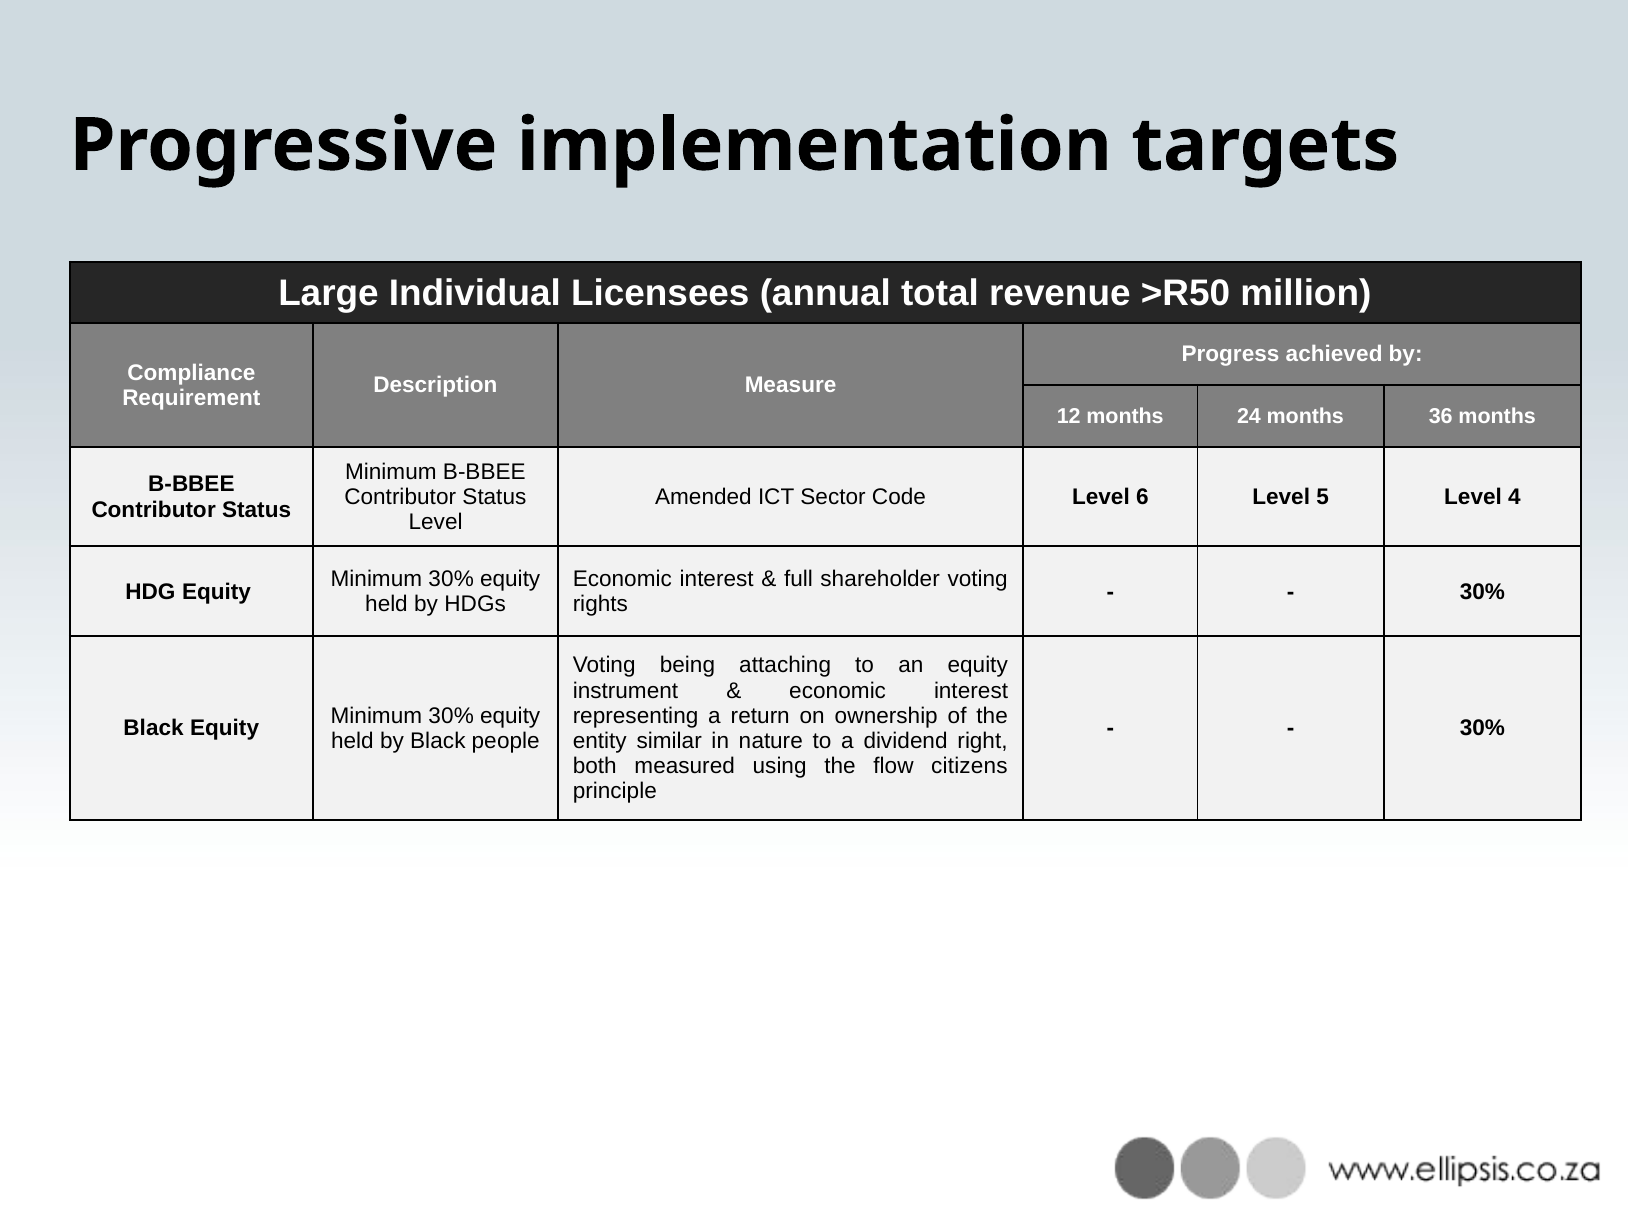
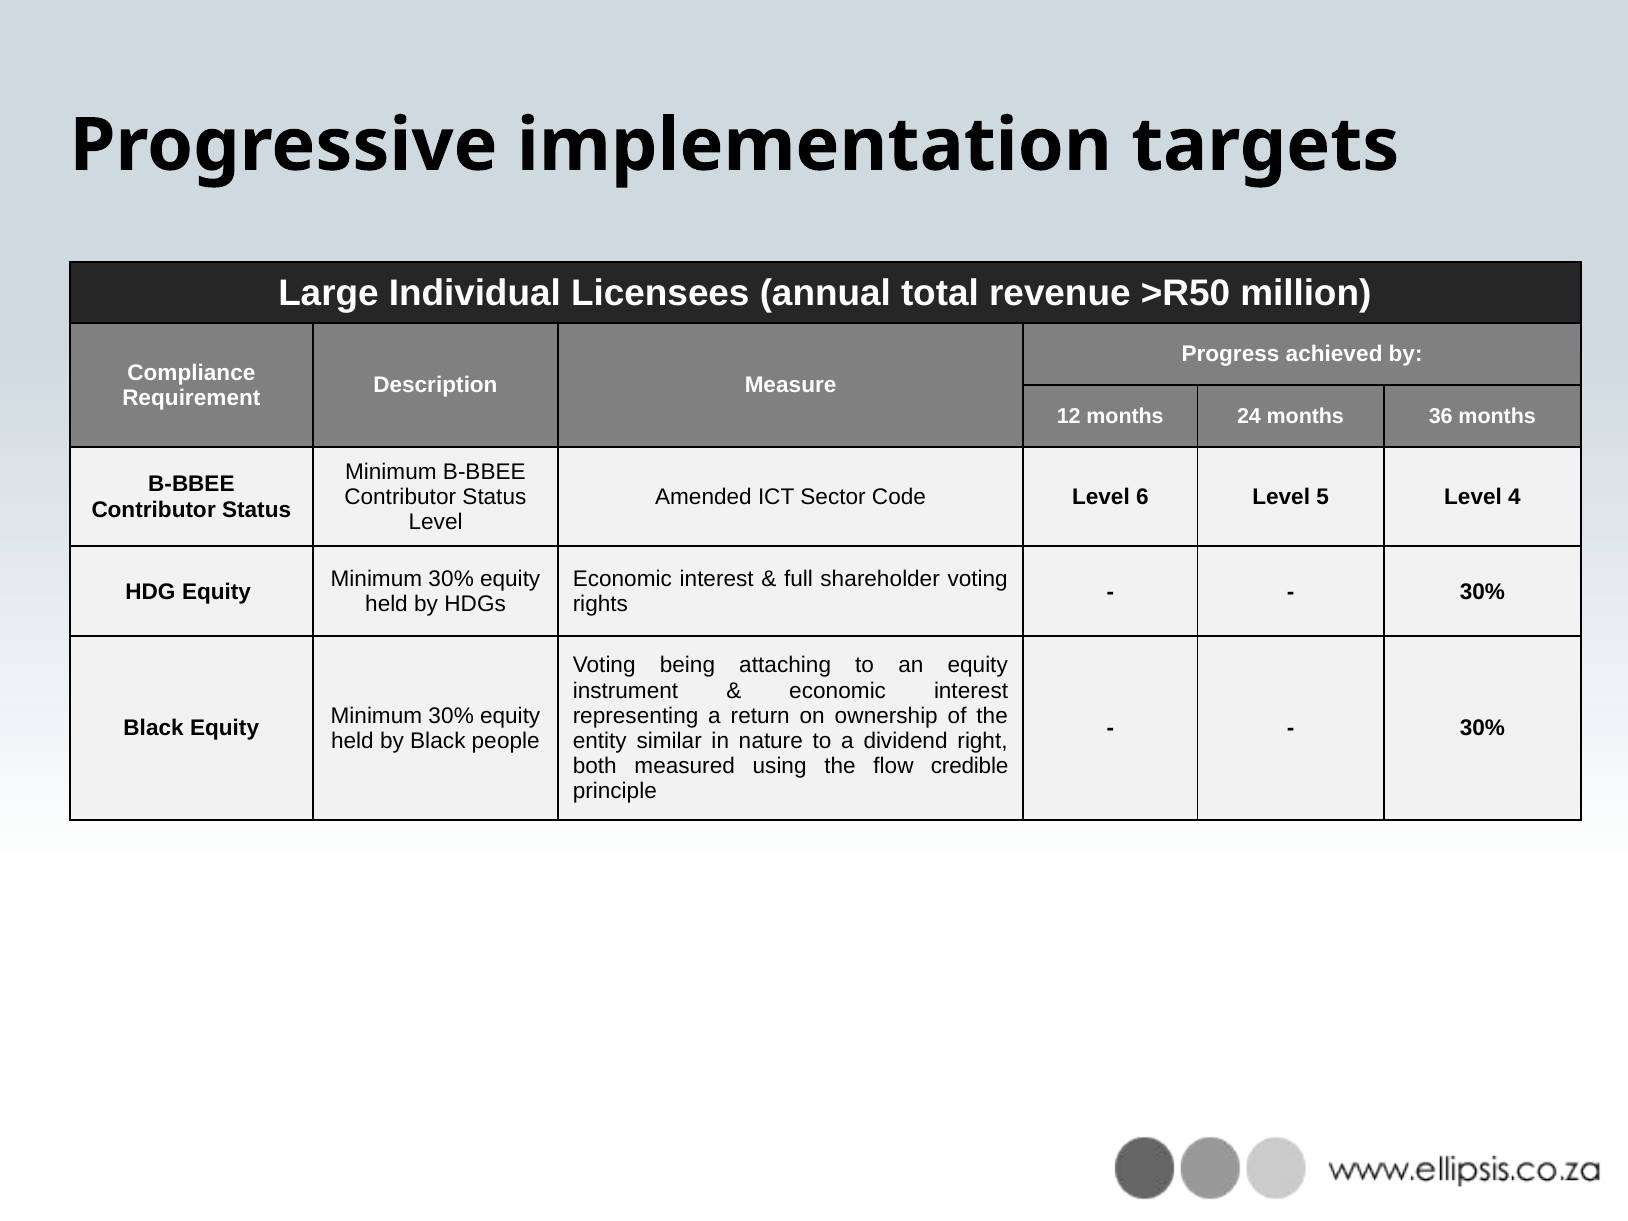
citizens: citizens -> credible (970, 766)
